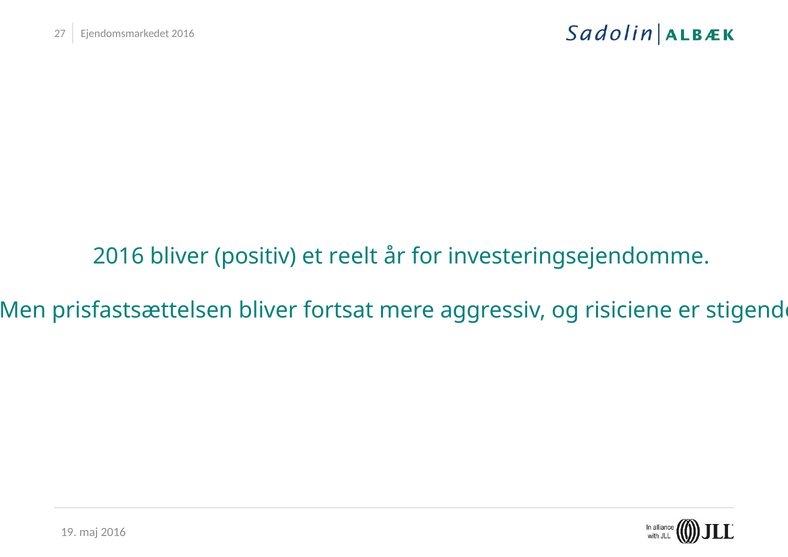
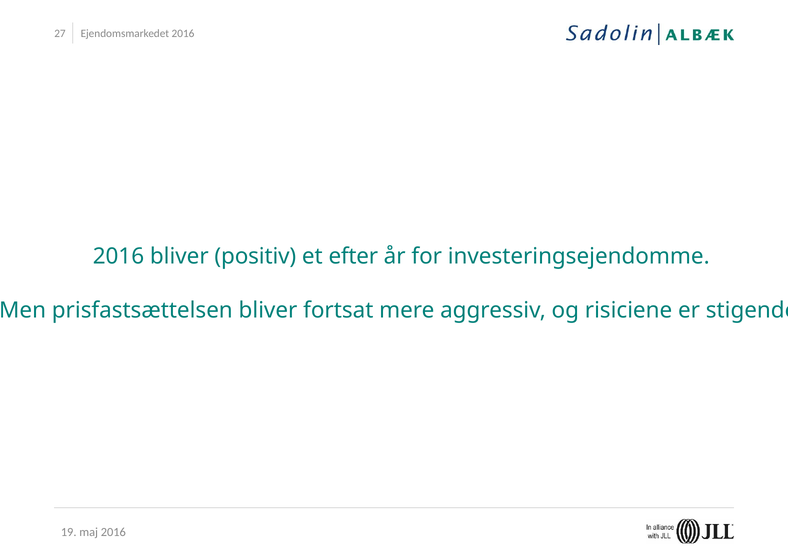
reelt: reelt -> efter (353, 257)
